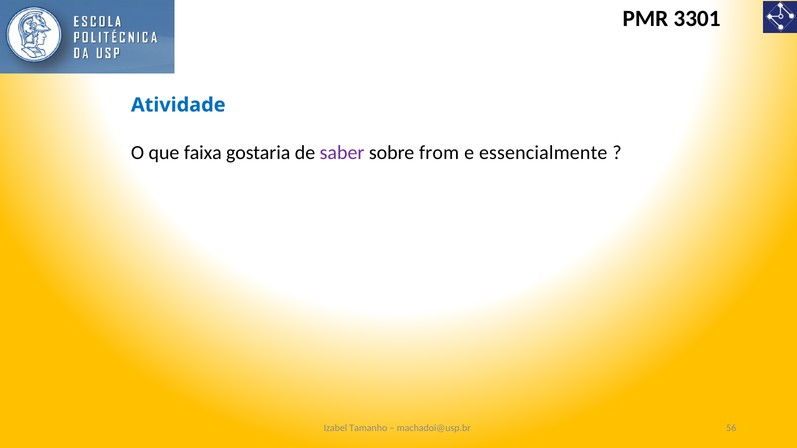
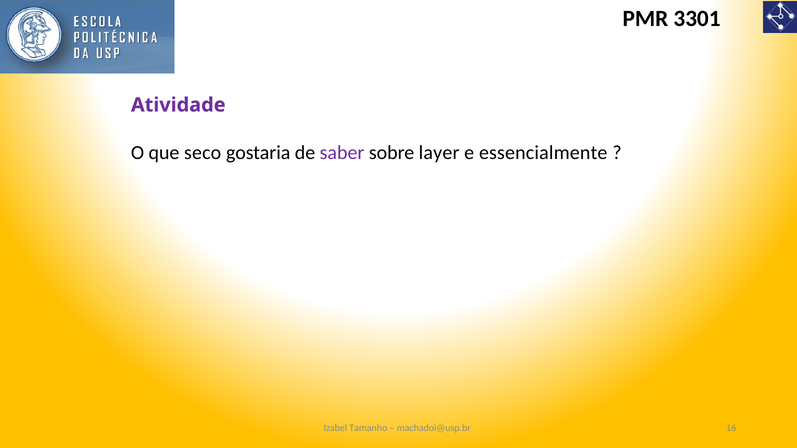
Atividade colour: blue -> purple (178, 105)
faixa: faixa -> seco (203, 153)
from: from -> layer (439, 153)
56: 56 -> 16 (731, 428)
